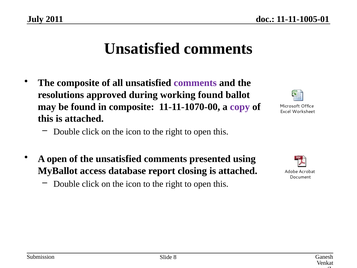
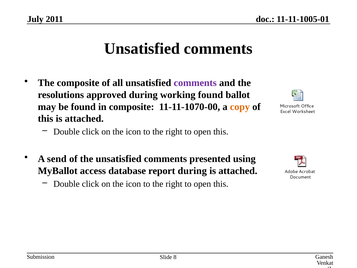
copy colour: purple -> orange (240, 107)
A open: open -> send (57, 159)
report closing: closing -> during (192, 171)
